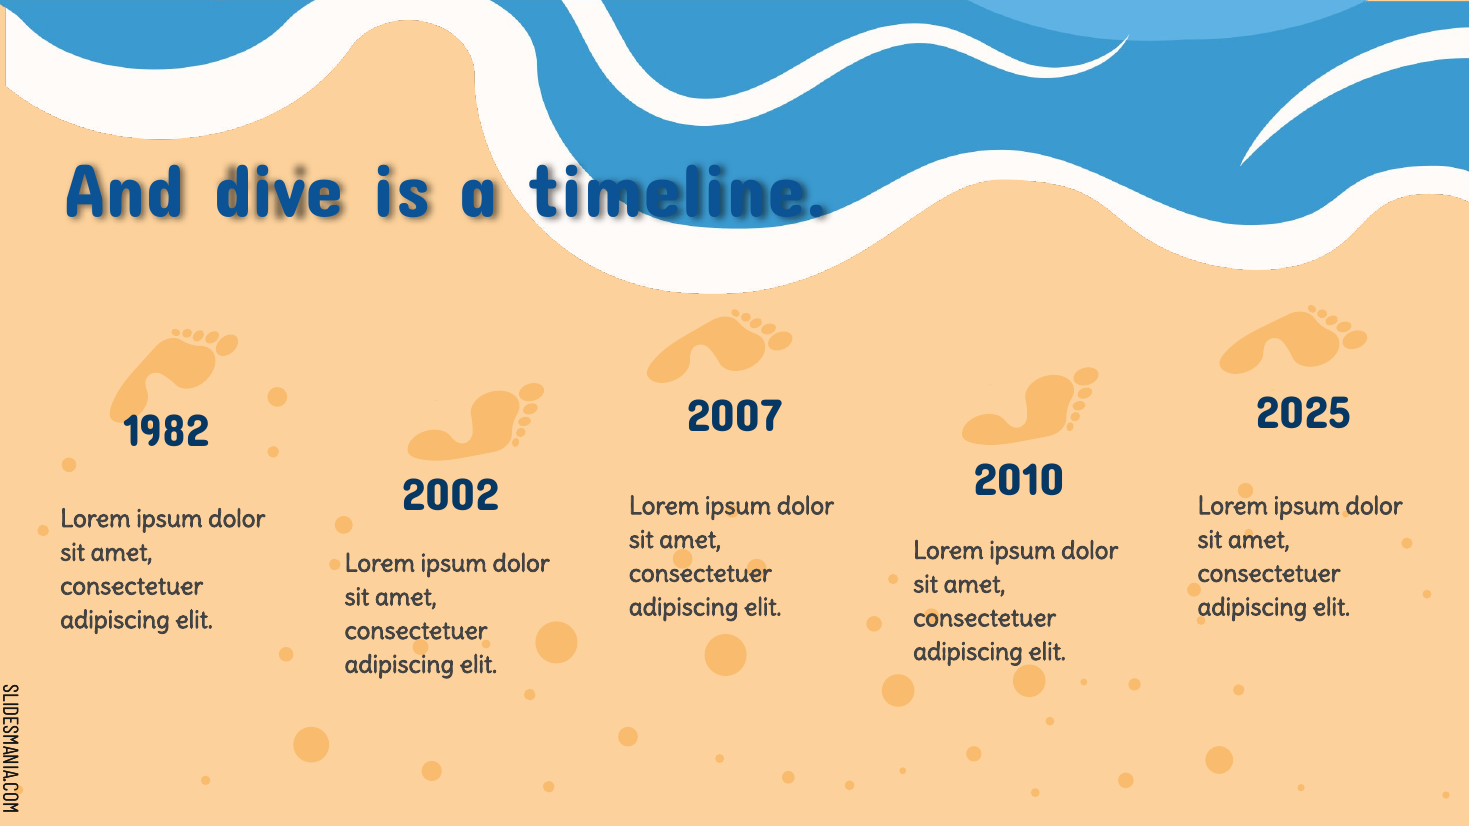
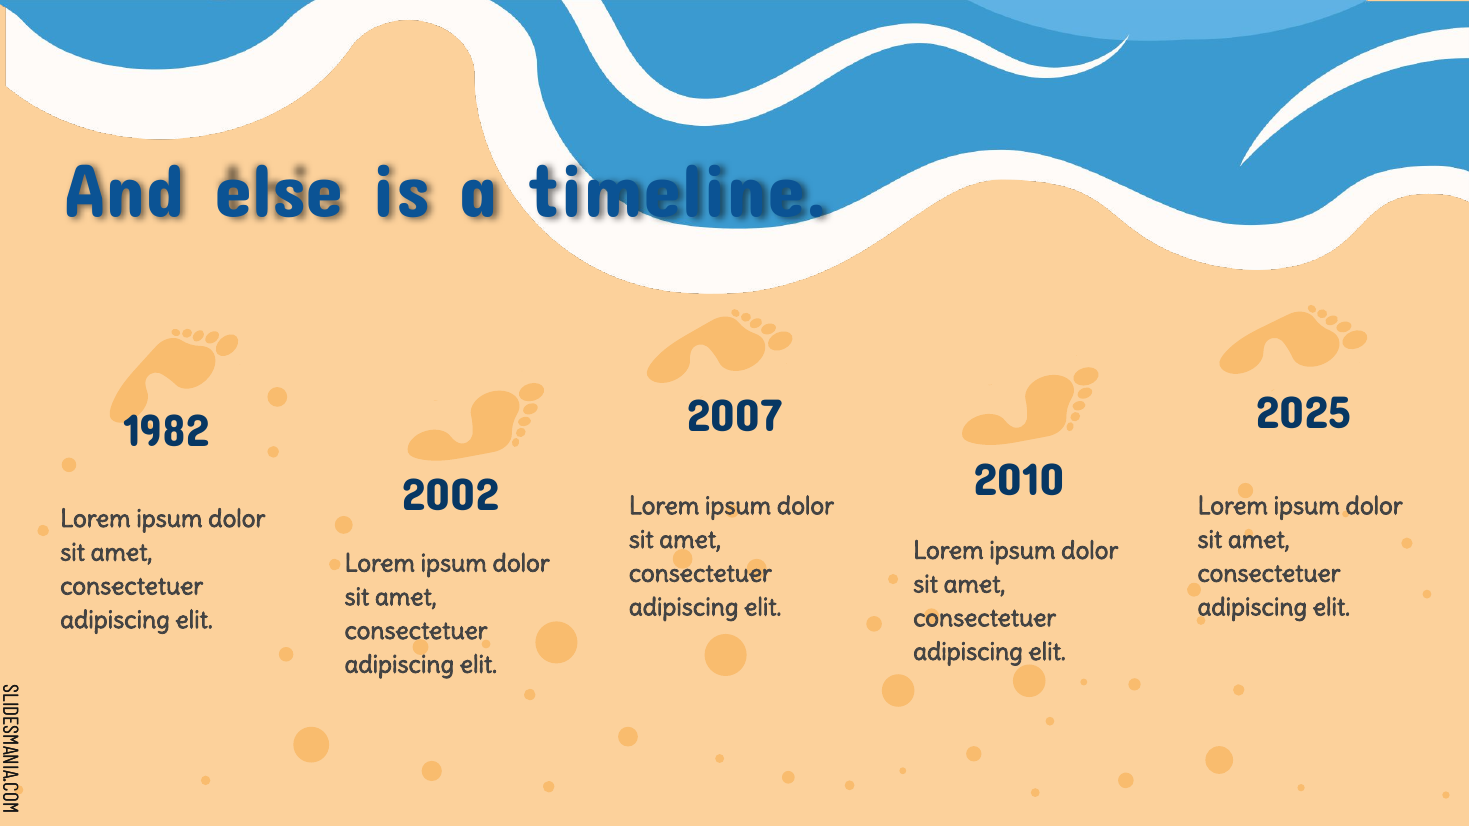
dive: dive -> else (279, 193)
